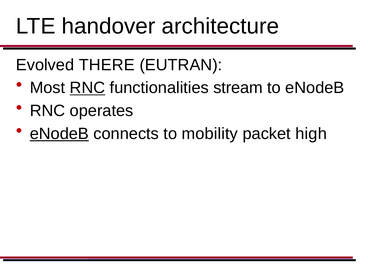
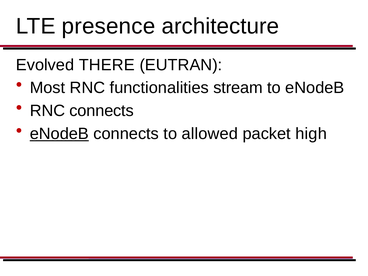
handover: handover -> presence (108, 26)
RNC underline: present -> none (87, 88)
RNC operates: operates -> connects (102, 111)
mobility: mobility -> allowed (210, 134)
